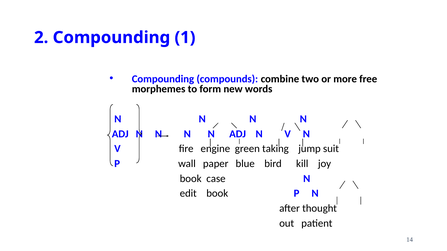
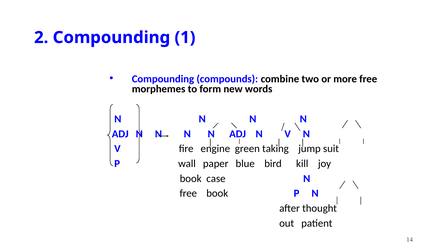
edit: edit -> free (188, 194)
